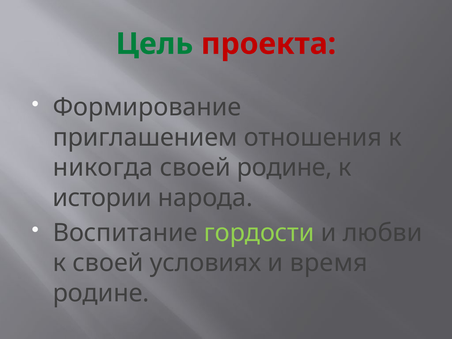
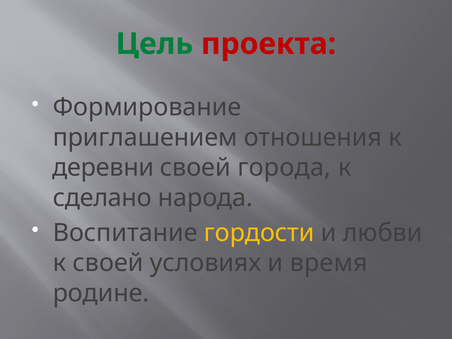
никогда: никогда -> деревни (103, 168)
своей родине: родине -> города (284, 168)
истории: истории -> сделано (102, 198)
гордости colour: light green -> yellow (259, 233)
